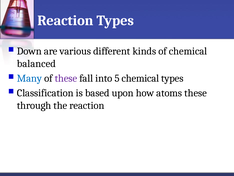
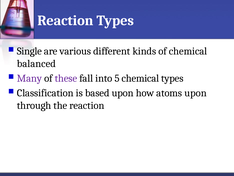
Down: Down -> Single (29, 51)
Many colour: blue -> purple (29, 78)
atoms these: these -> upon (196, 93)
